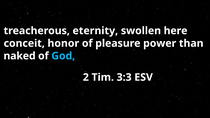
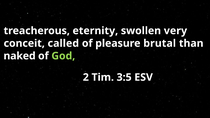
here: here -> very (175, 31)
honor: honor -> called (63, 43)
power: power -> brutal (160, 43)
God colour: light blue -> light green (63, 56)
3:3: 3:3 -> 3:5 (124, 77)
